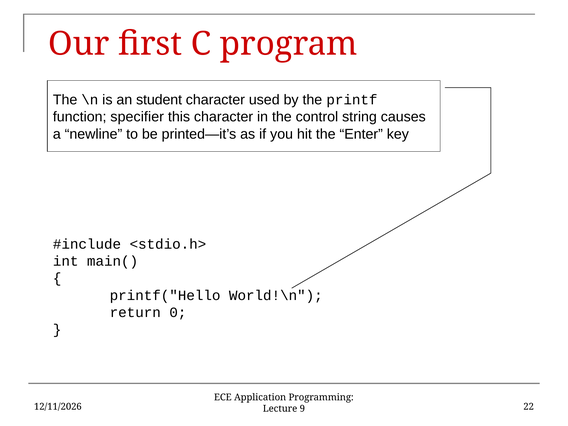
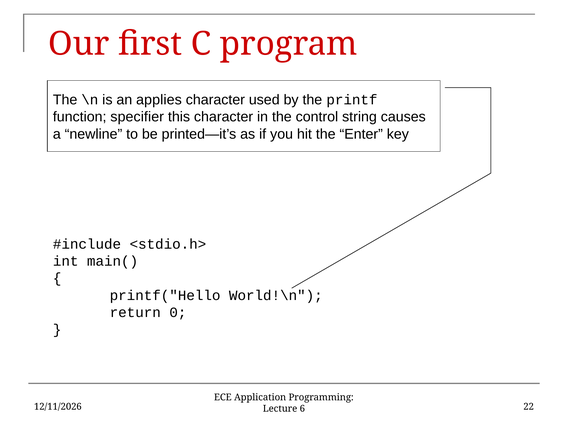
student: student -> applies (159, 100)
9: 9 -> 6 (302, 409)
